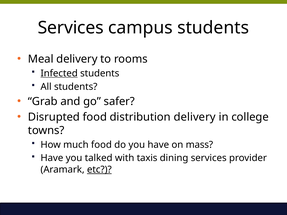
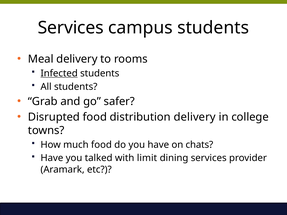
mass: mass -> chats (199, 145)
taxis: taxis -> limit (147, 158)
etc underline: present -> none (99, 170)
